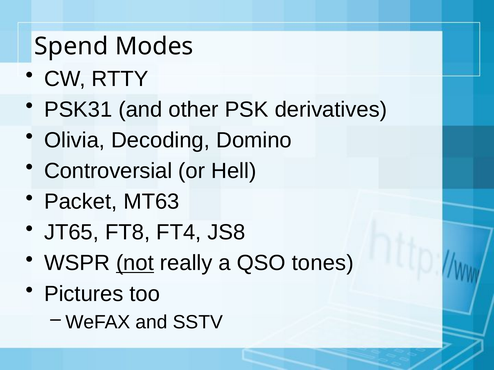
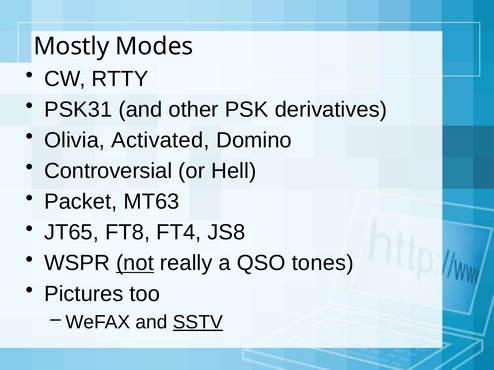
Spend: Spend -> Mostly (71, 46)
Decoding: Decoding -> Activated (160, 140)
SSTV underline: none -> present (198, 323)
